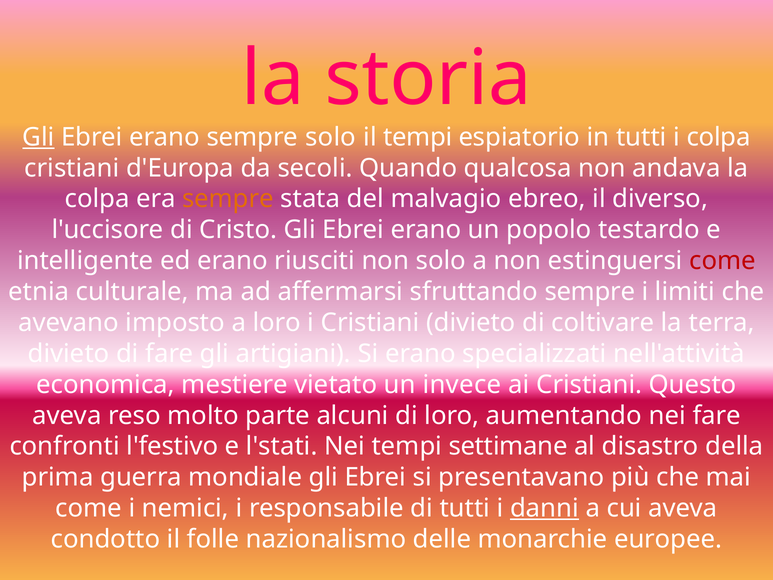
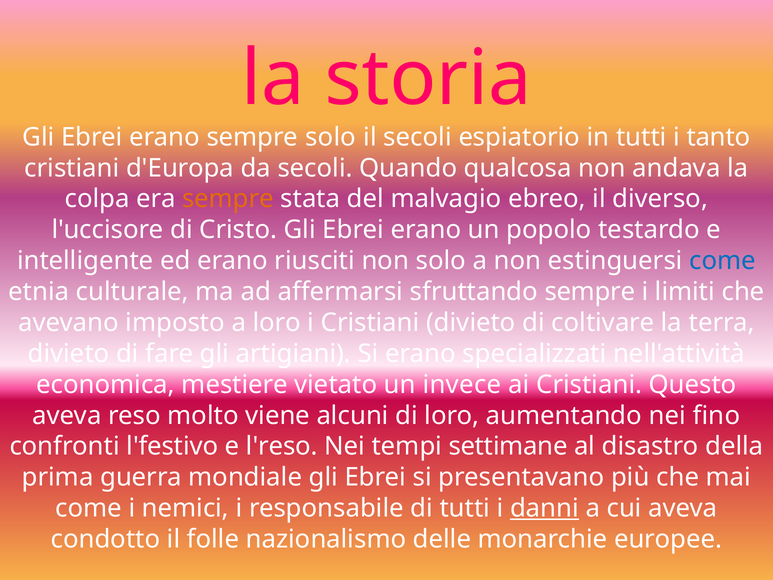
Gli underline: present -> none (38, 137)
il tempi: tempi -> secoli (418, 137)
i colpa: colpa -> tanto (718, 137)
come colour: red -> blue (722, 261)
parte: parte -> viene (278, 415)
nei fare: fare -> fino (716, 415)
l'stati: l'stati -> l'reso (282, 446)
